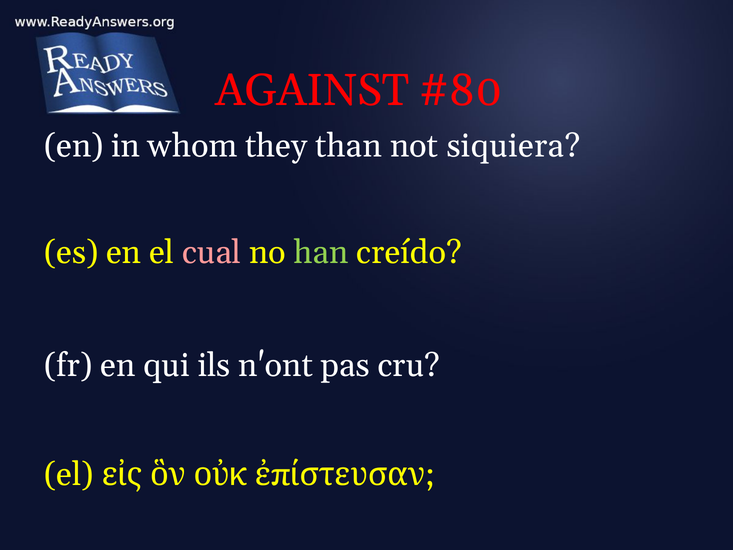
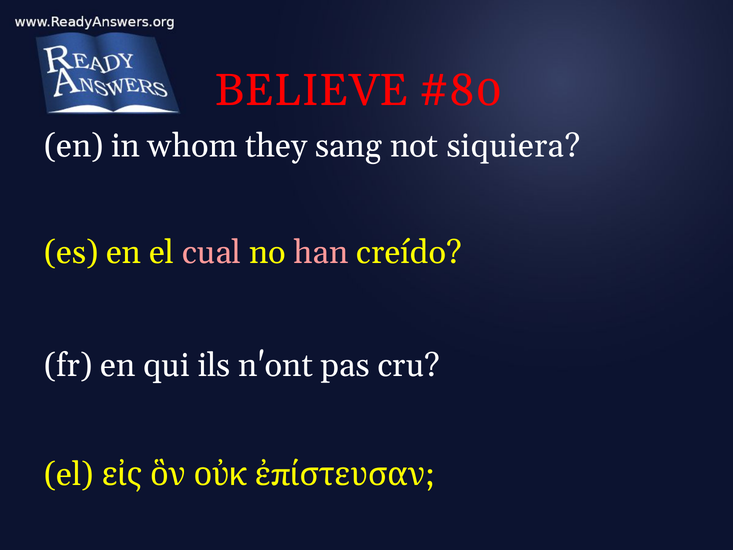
AGAINST: AGAINST -> BELIEVE (312, 90)
than: than -> sang (349, 146)
han colour: light green -> pink (321, 252)
